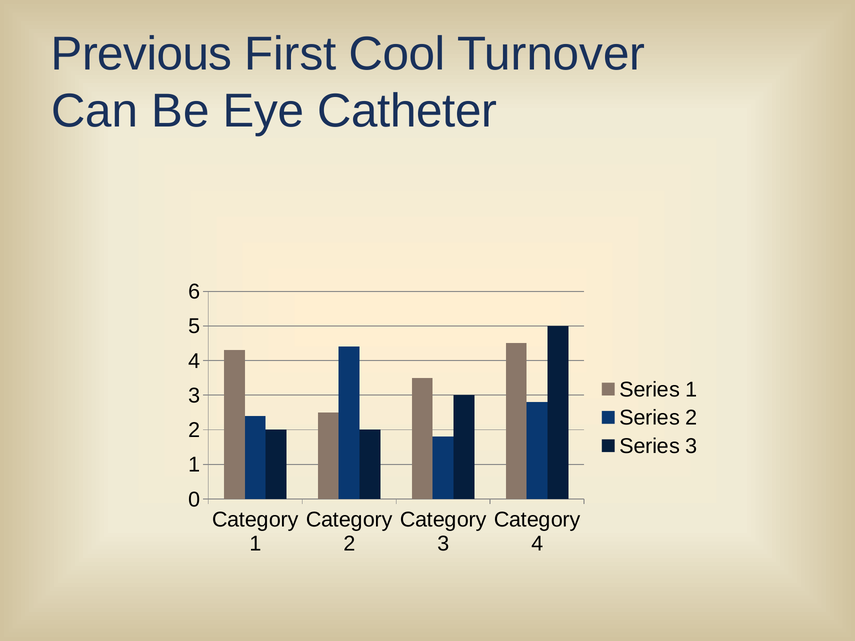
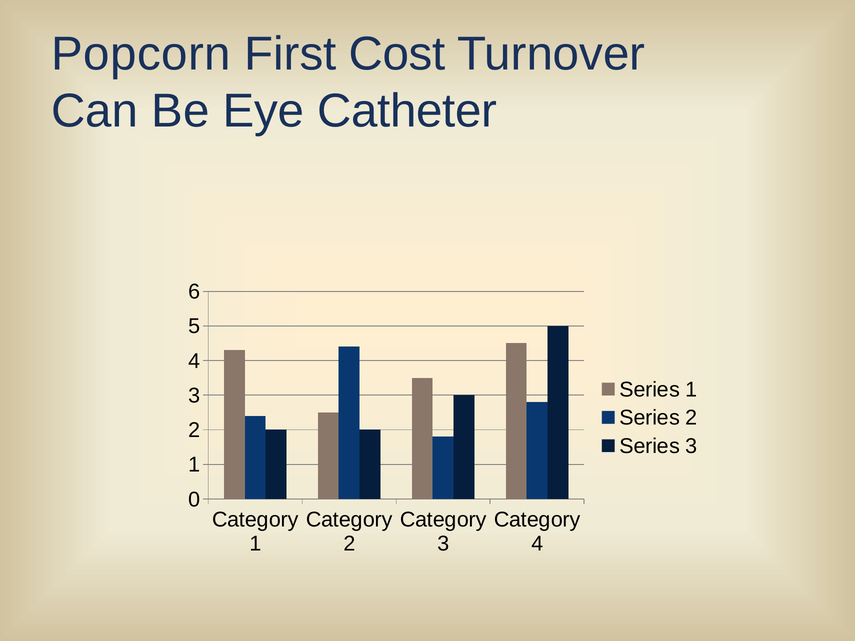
Previous: Previous -> Popcorn (141, 54)
Cool: Cool -> Cost (397, 54)
